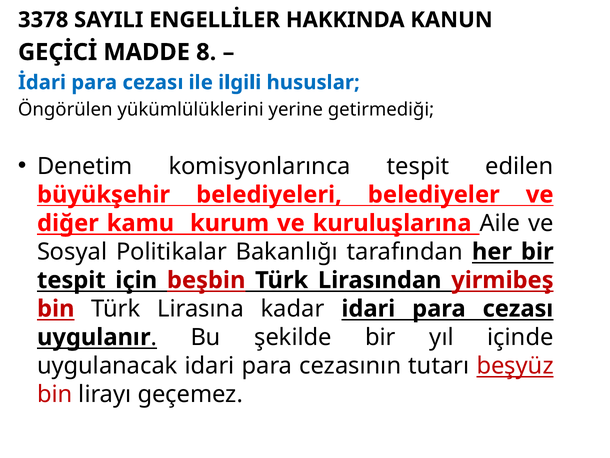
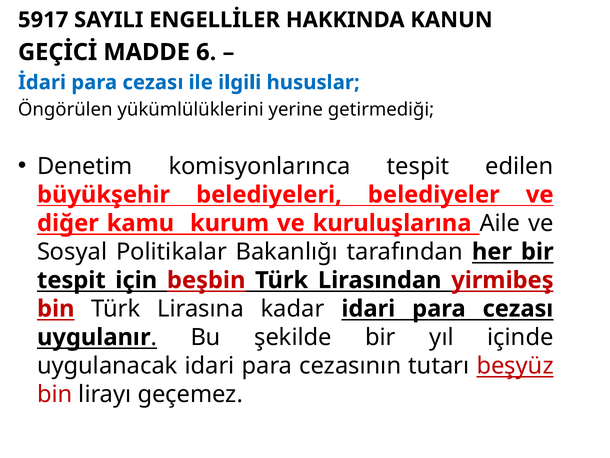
3378: 3378 -> 5917 (43, 20)
8: 8 -> 6 (206, 52)
